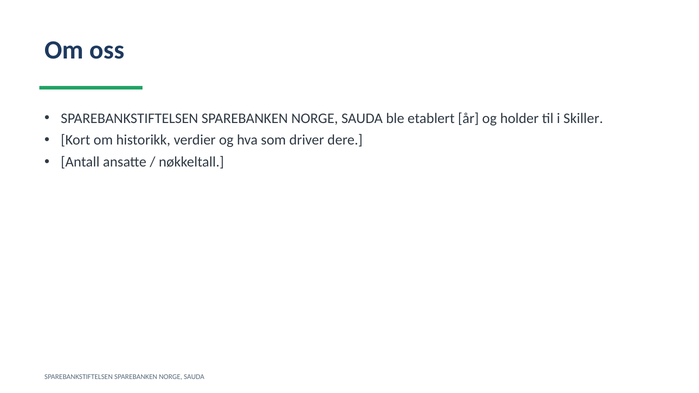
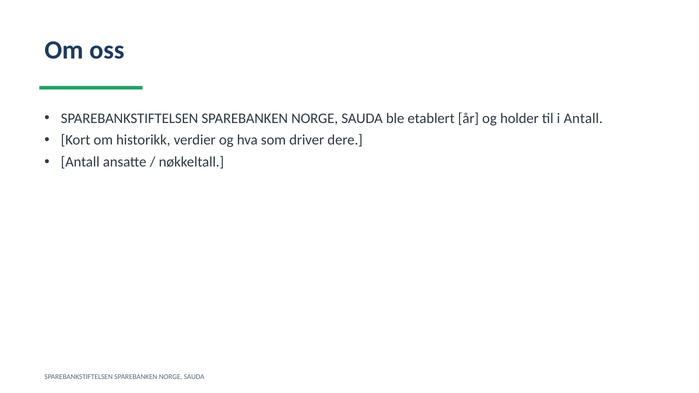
i Skiller: Skiller -> Antall (583, 118)
